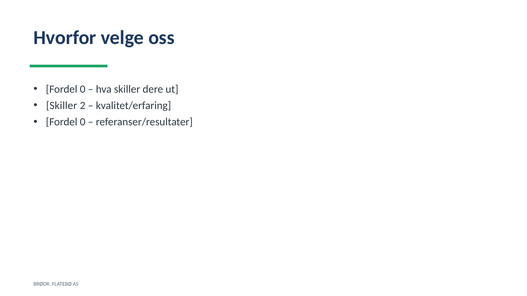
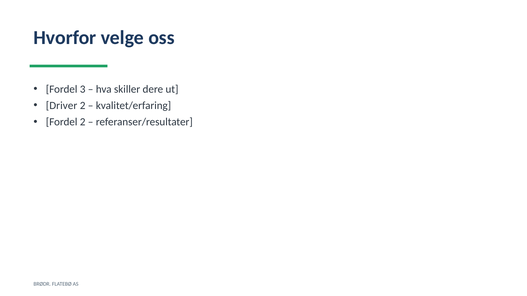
0: 0 -> 3 (83, 89)
Skiller: Skiller -> Driver (62, 106)
0: 0 -> 2 (83, 122)
